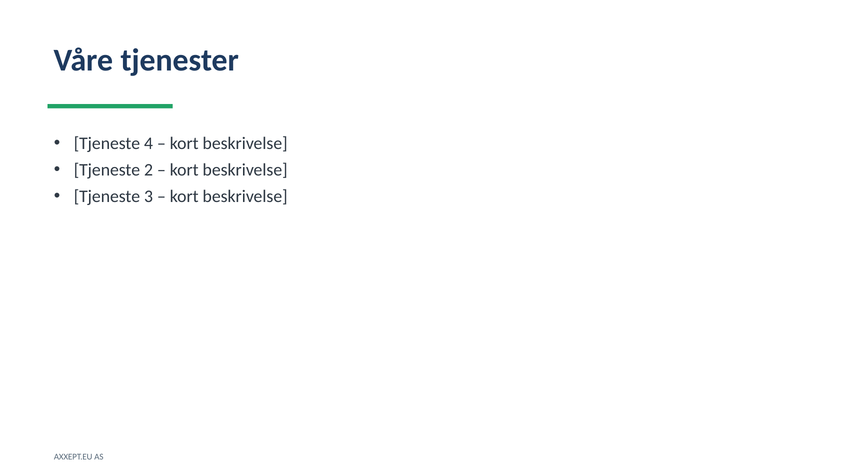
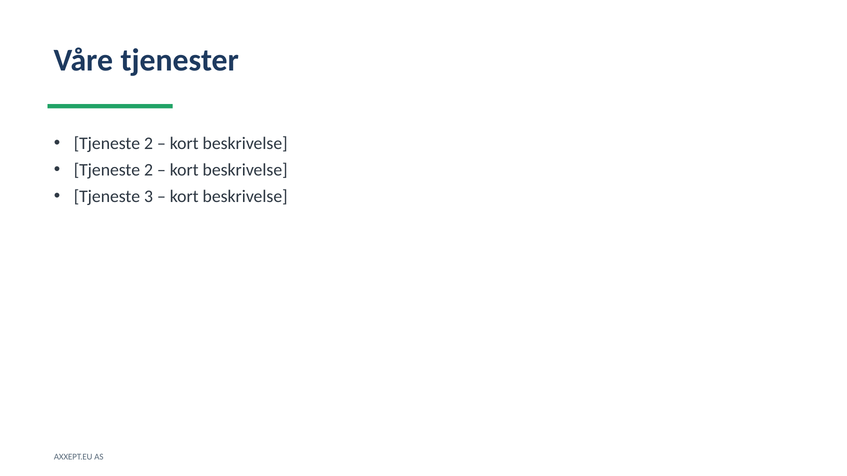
4: 4 -> 2 (148, 143)
